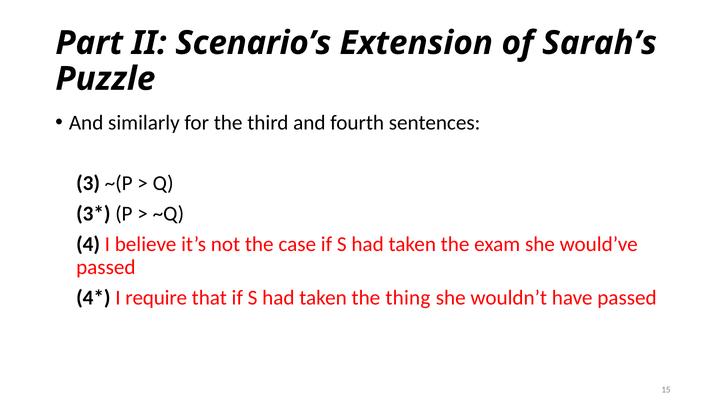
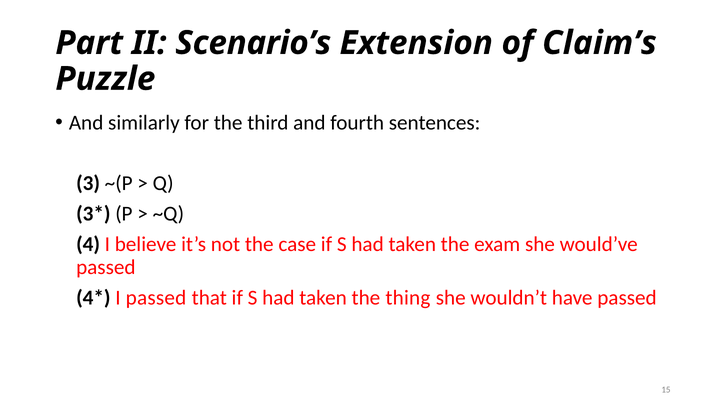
Sarah’s: Sarah’s -> Claim’s (599, 43)
I require: require -> passed (156, 298)
